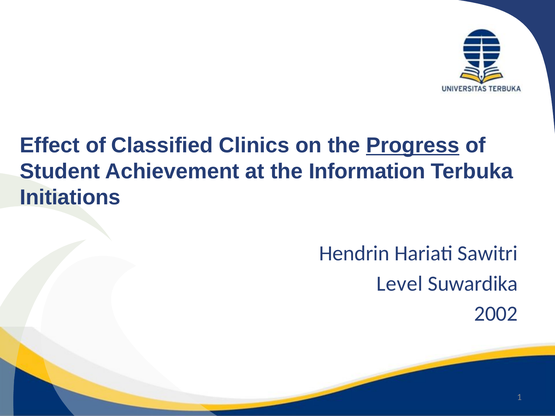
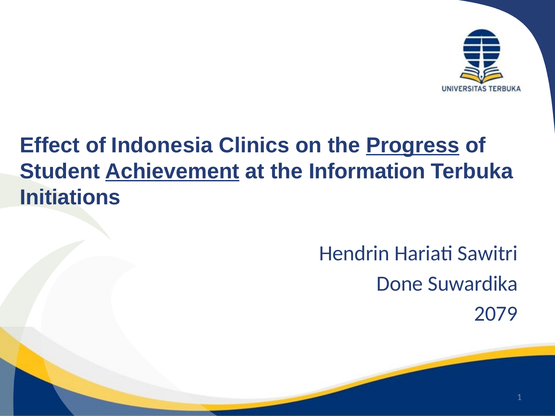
Classified: Classified -> Indonesia (162, 146)
Achievement underline: none -> present (172, 171)
Level: Level -> Done (400, 284)
2002: 2002 -> 2079 (496, 314)
